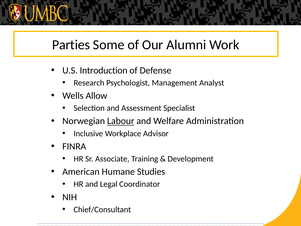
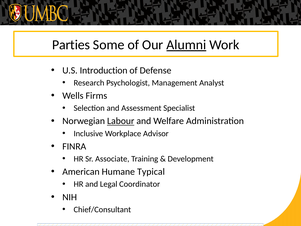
Alumni underline: none -> present (186, 45)
Allow: Allow -> Firms (96, 96)
Studies: Studies -> Typical (151, 172)
